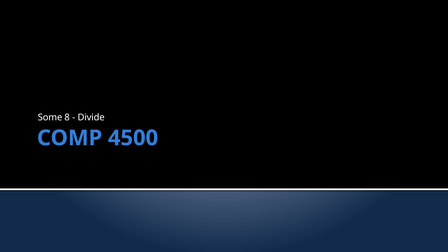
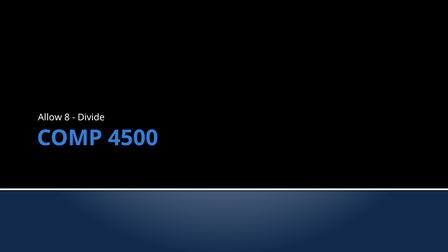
Some: Some -> Allow (50, 117)
